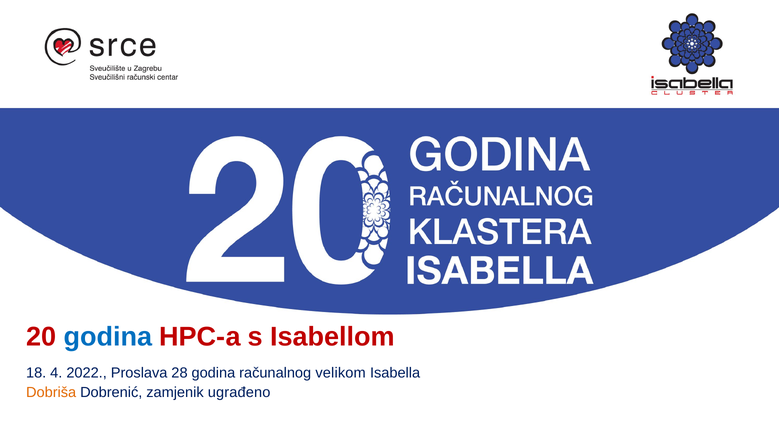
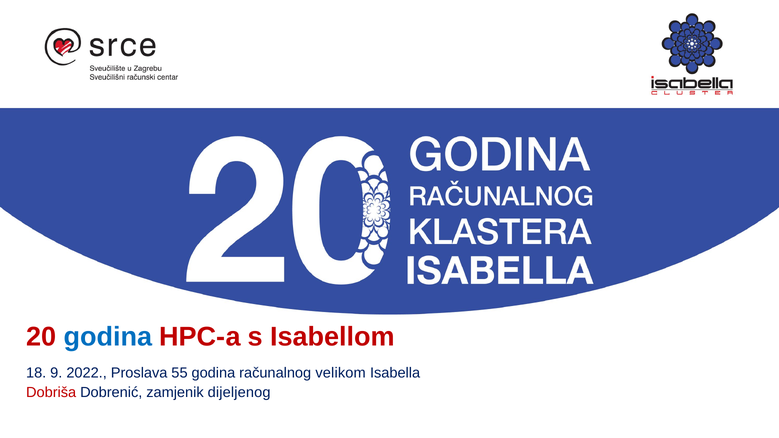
4: 4 -> 9 (56, 373)
28: 28 -> 55 (180, 373)
Dobriša colour: orange -> red (51, 393)
ugrađeno: ugrađeno -> dijeljenog (239, 393)
